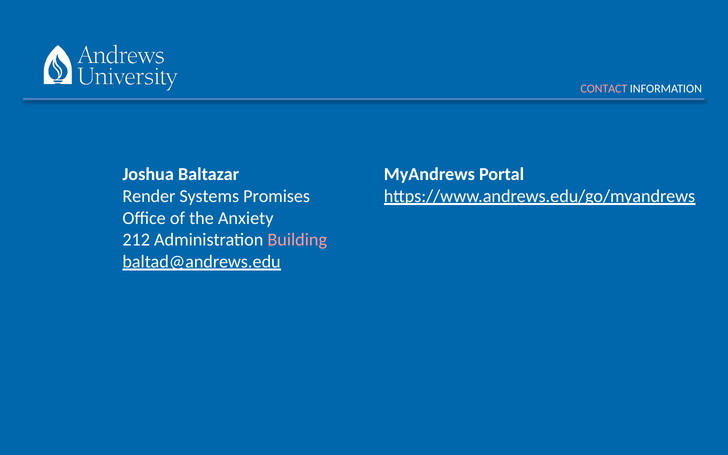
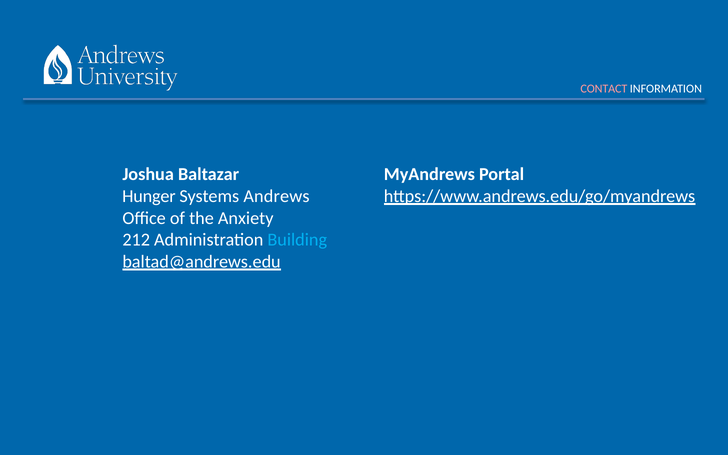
Render: Render -> Hunger (149, 196)
Promises: Promises -> Andrews (276, 196)
Building colour: pink -> light blue (297, 240)
